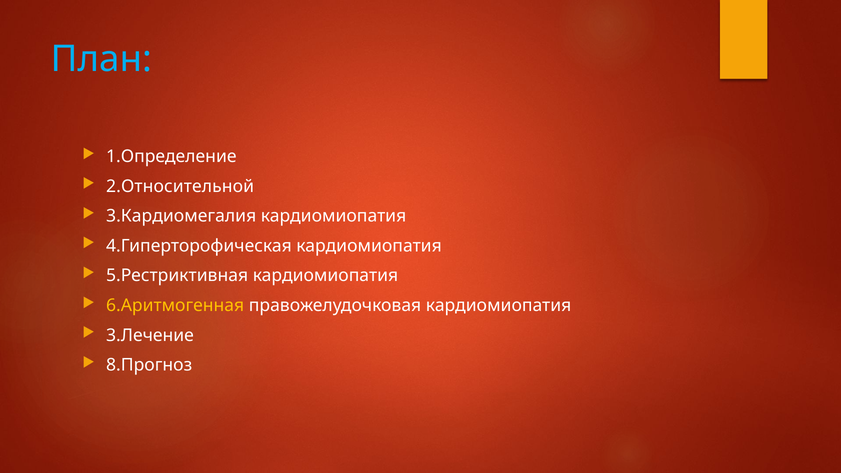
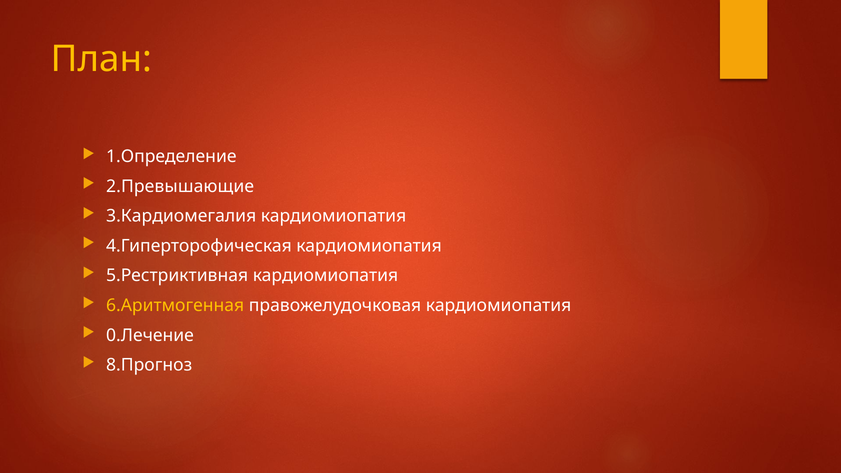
План colour: light blue -> yellow (102, 59)
2.Относительной: 2.Относительной -> 2.Превышающие (180, 186)
3.Лечение: 3.Лечение -> 0.Лечение (150, 335)
